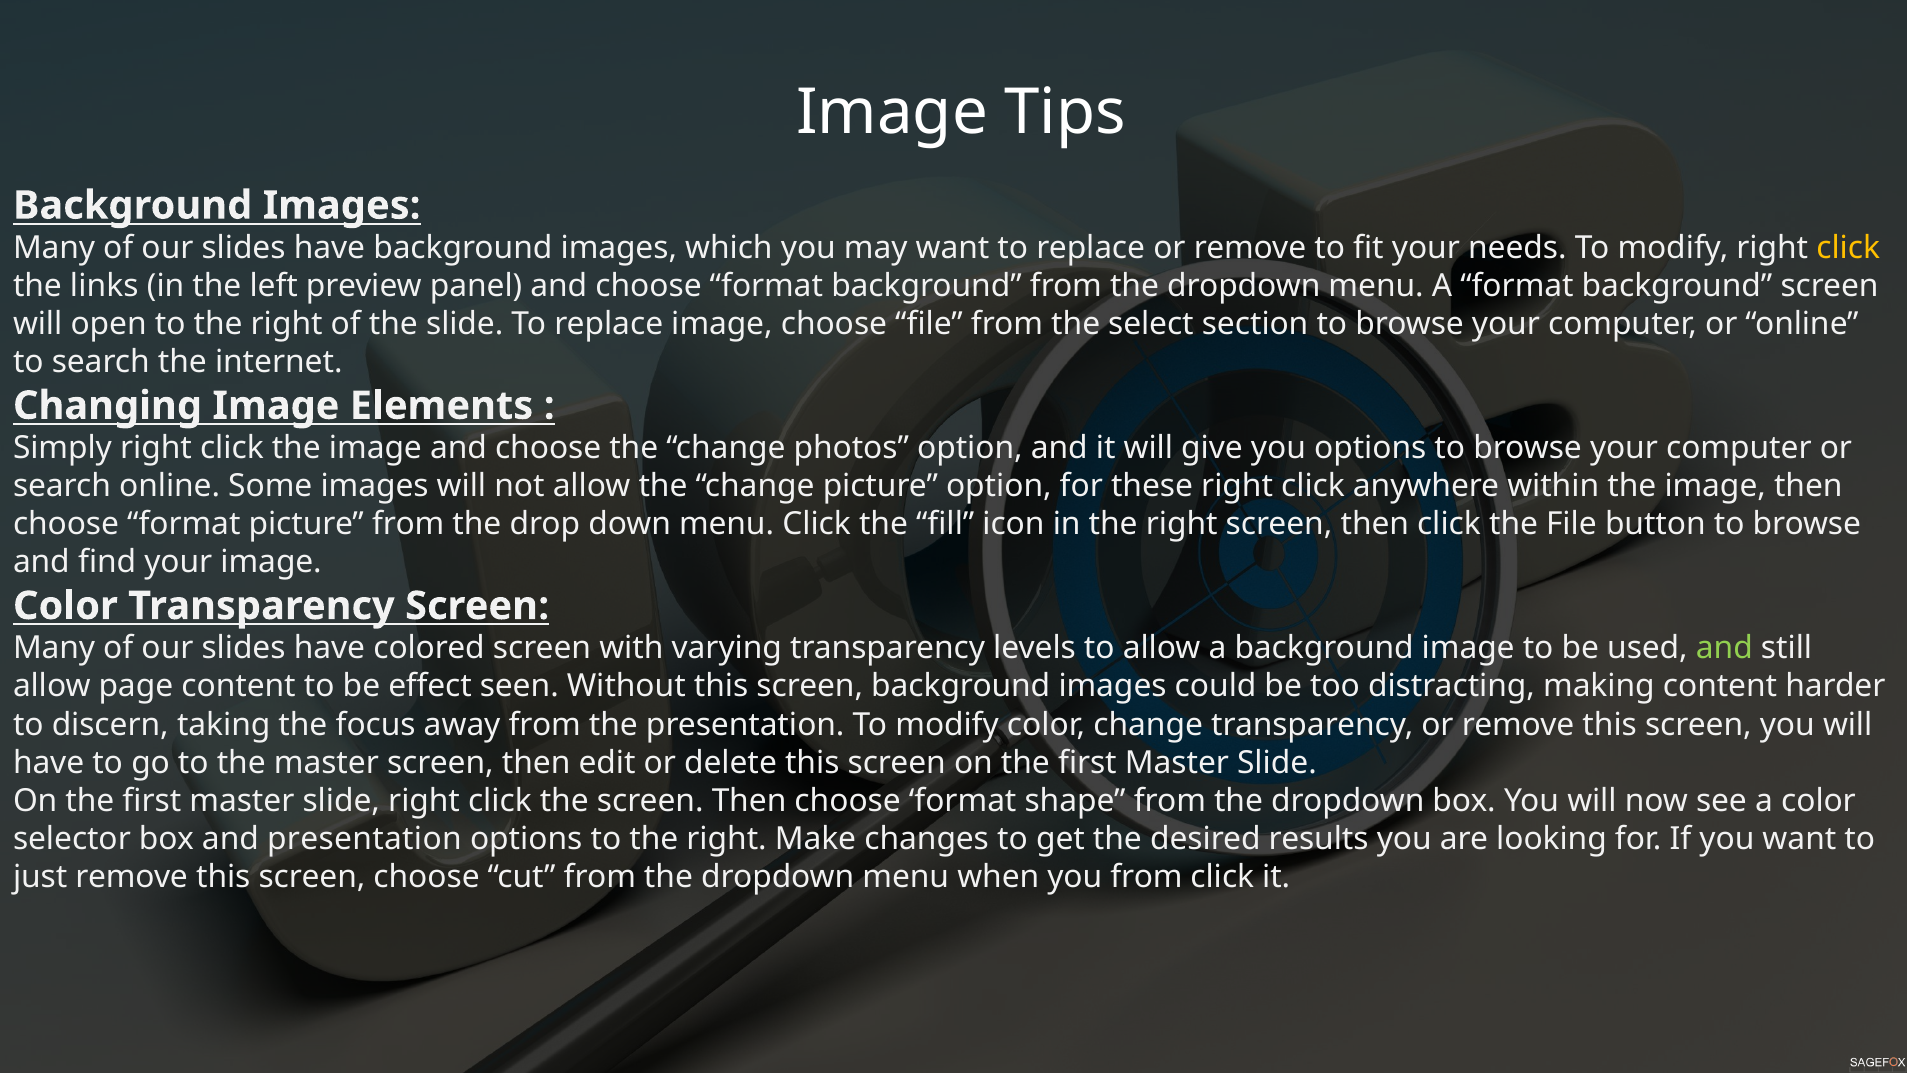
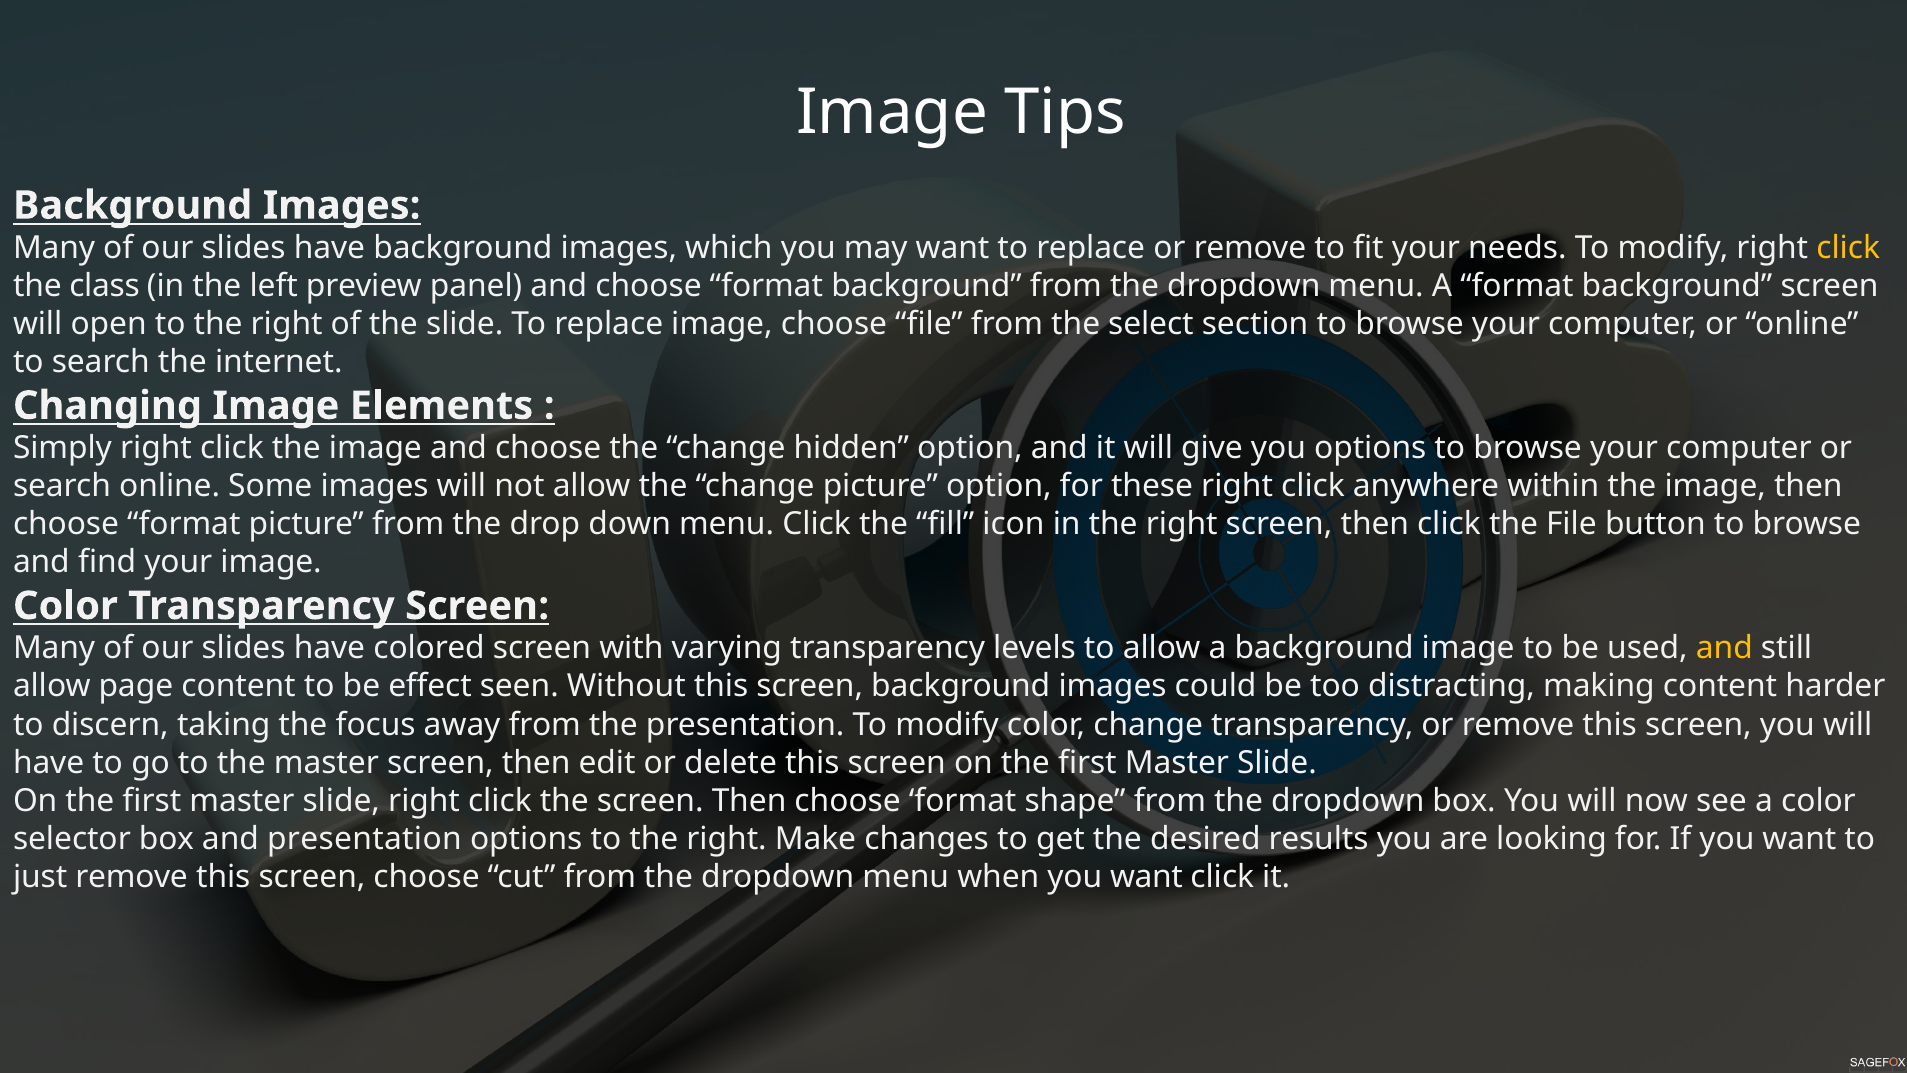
links: links -> class (105, 286)
photos: photos -> hidden (851, 448)
and colour: light green -> yellow (1724, 648)
when you from: from -> want (1146, 877)
